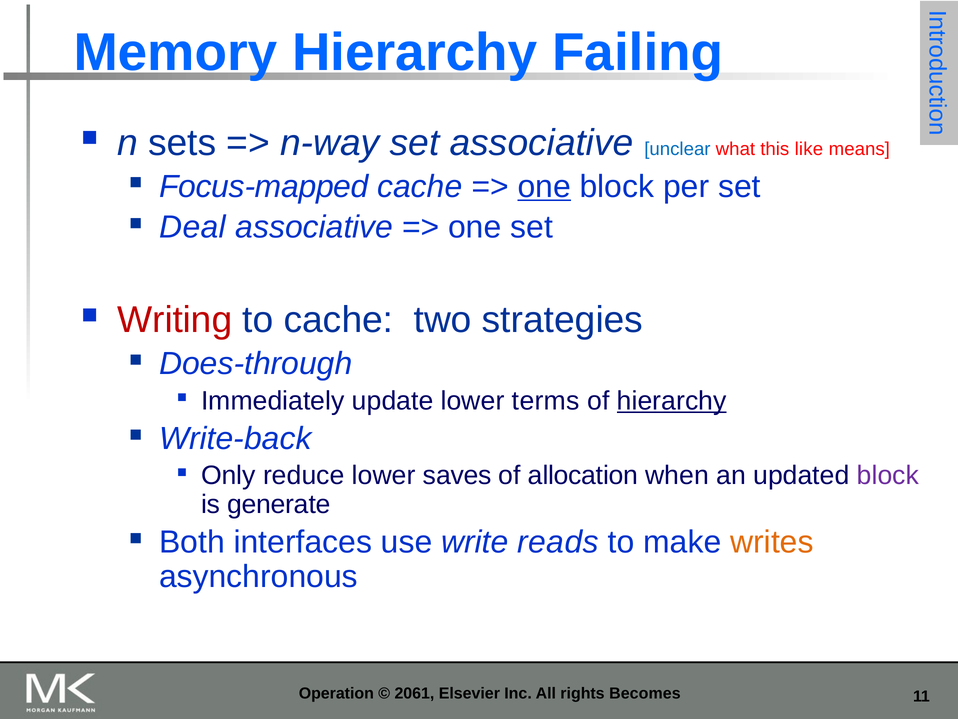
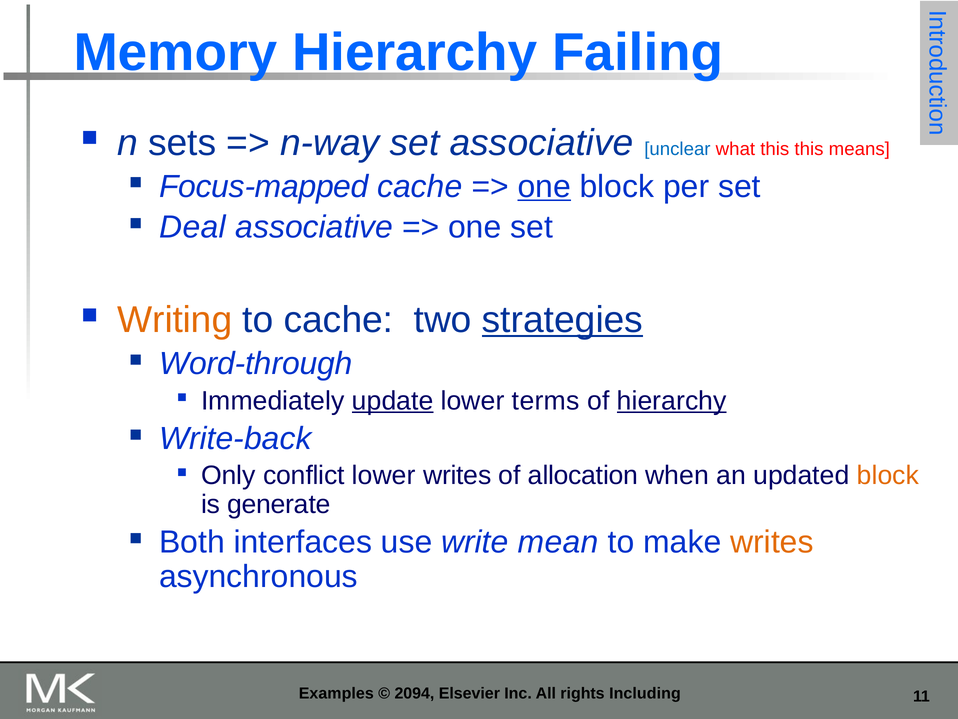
this like: like -> this (809, 149)
Writing colour: red -> orange (175, 320)
strategies underline: none -> present (562, 320)
Does-through: Does-through -> Word-through (256, 363)
update underline: none -> present (393, 400)
reduce: reduce -> conflict (304, 475)
lower saves: saves -> writes (457, 475)
block colour: purple -> orange (888, 475)
reads: reads -> mean (558, 542)
Operation: Operation -> Examples (336, 693)
2061: 2061 -> 2094 (414, 693)
Becomes: Becomes -> Including (645, 693)
